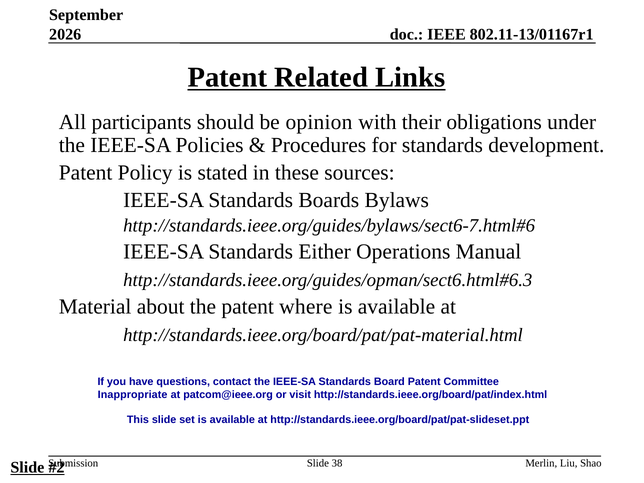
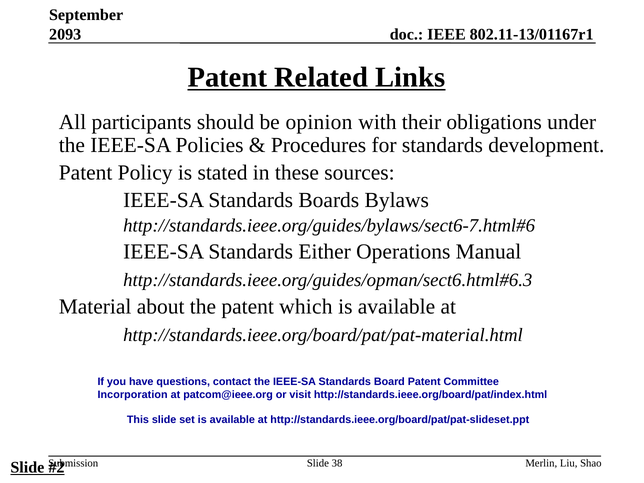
2026: 2026 -> 2093 (65, 34)
where: where -> which (306, 307)
Inappropriate: Inappropriate -> Incorporation (133, 395)
